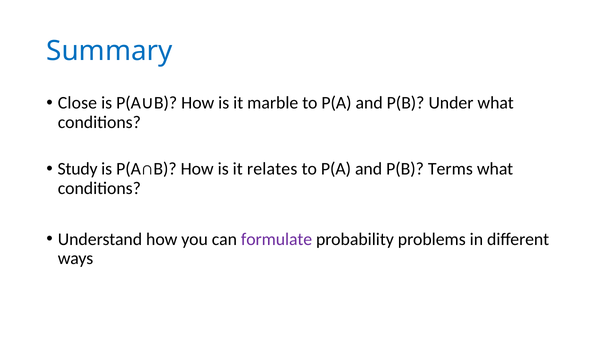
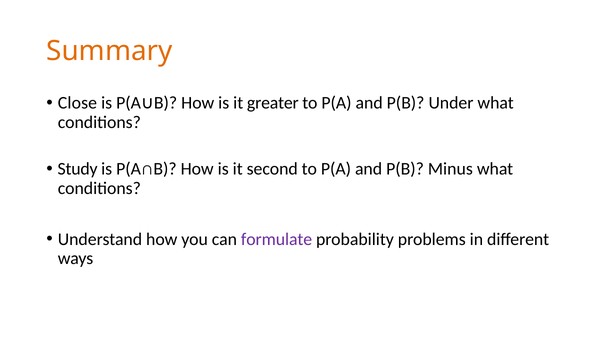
Summary colour: blue -> orange (110, 51)
marble: marble -> greater (273, 103)
relates: relates -> second (272, 169)
Terms: Terms -> Minus (450, 169)
